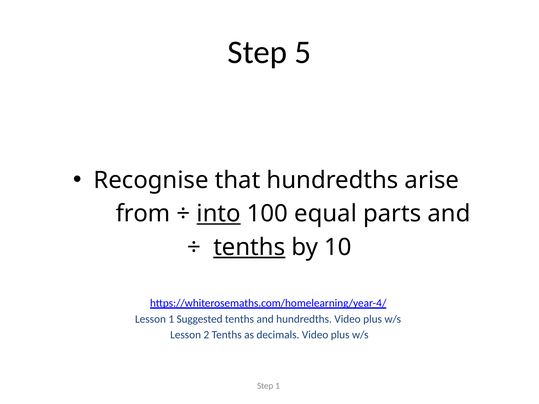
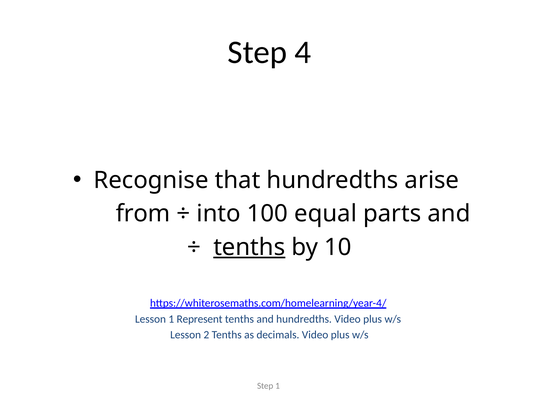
5: 5 -> 4 (303, 52)
into underline: present -> none (219, 214)
Suggested: Suggested -> Represent (200, 319)
